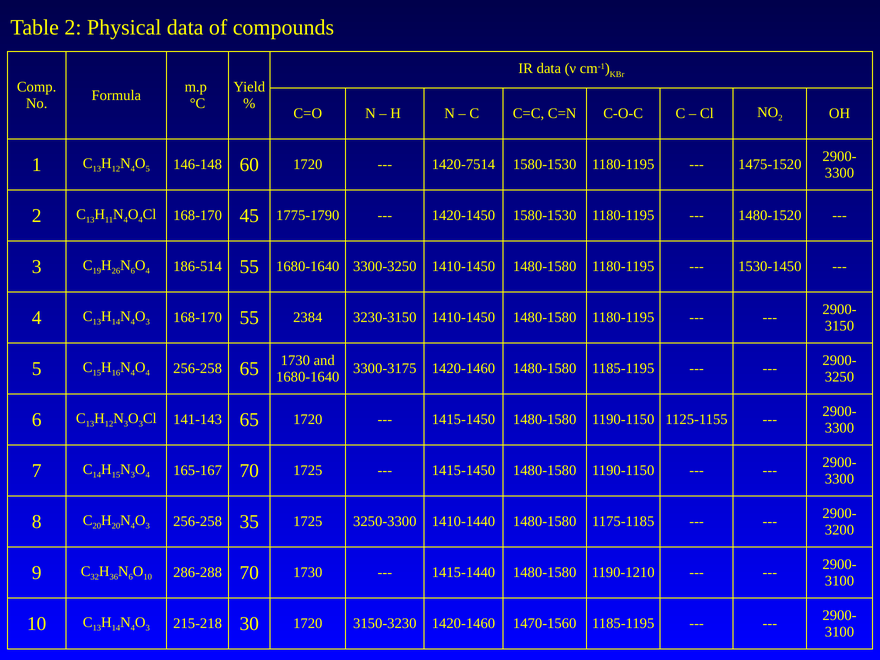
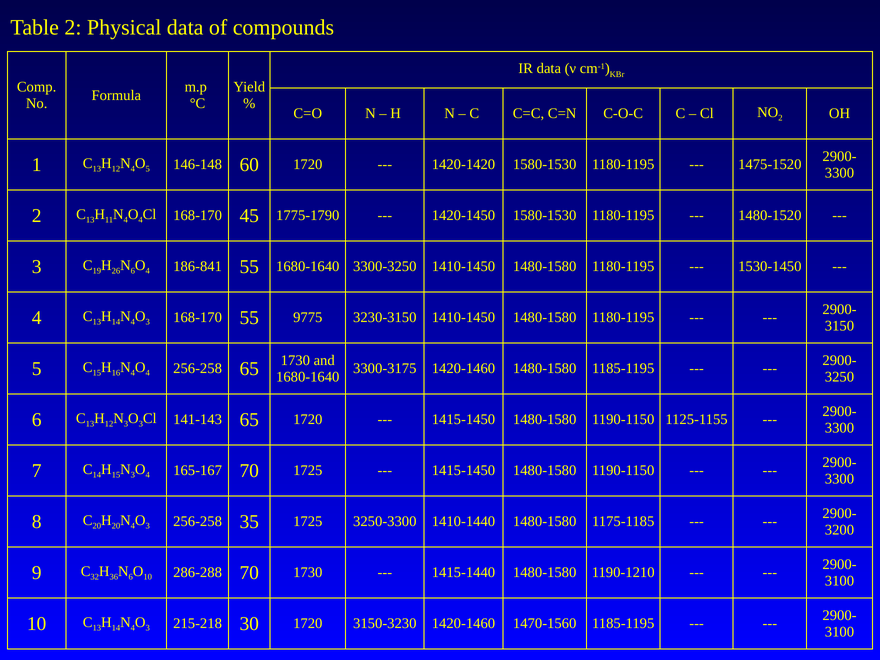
1420-7514: 1420-7514 -> 1420-1420 (463, 165)
186-514: 186-514 -> 186-841 (198, 267)
2384: 2384 -> 9775 (308, 318)
